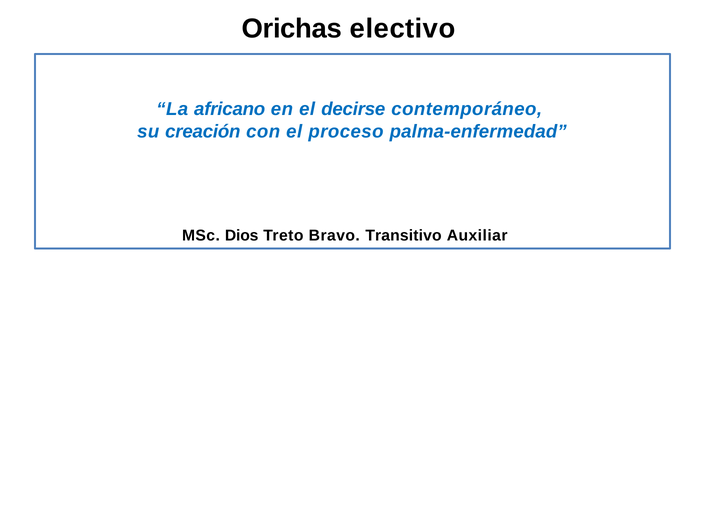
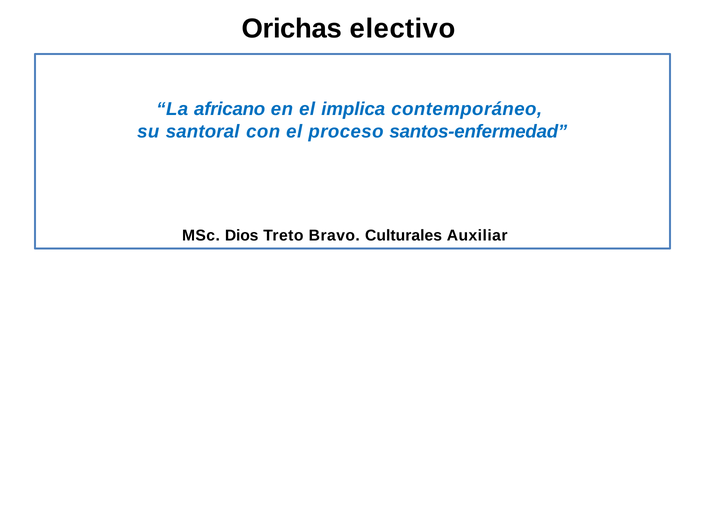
decirse: decirse -> implica (353, 109)
creación: creación -> santoral (203, 131)
palma-enfermedad: palma-enfermedad -> santos-enfermedad (478, 131)
Transitivo: Transitivo -> Culturales (404, 235)
